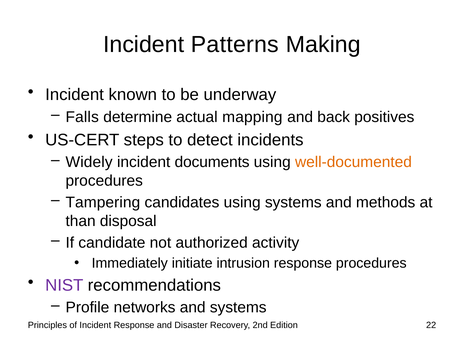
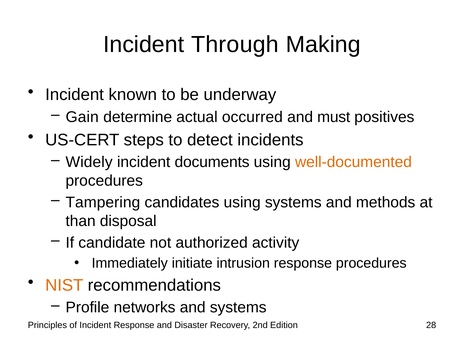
Patterns: Patterns -> Through (235, 45)
Falls: Falls -> Gain (82, 117)
mapping: mapping -> occurred (252, 117)
back: back -> must (334, 117)
NIST colour: purple -> orange (64, 285)
22: 22 -> 28 (431, 325)
